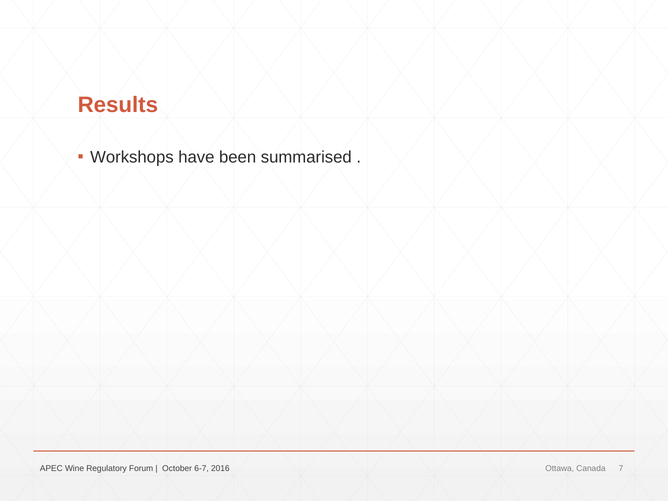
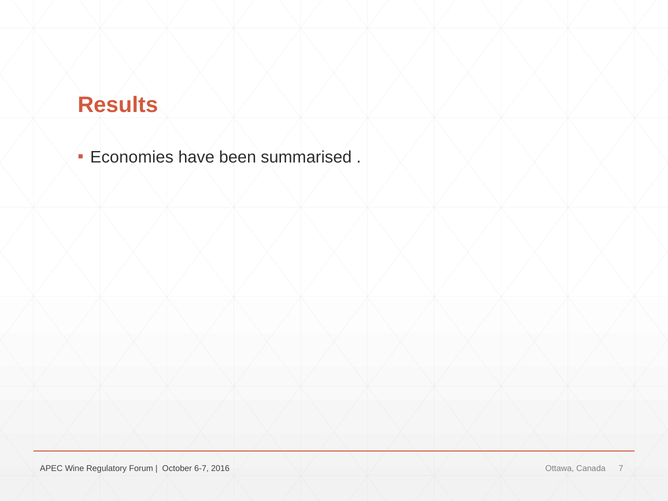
Workshops: Workshops -> Economies (132, 157)
